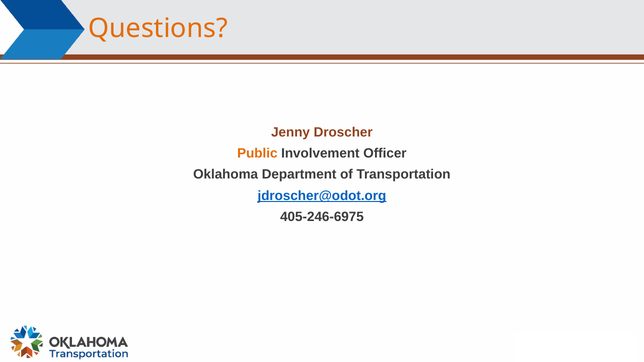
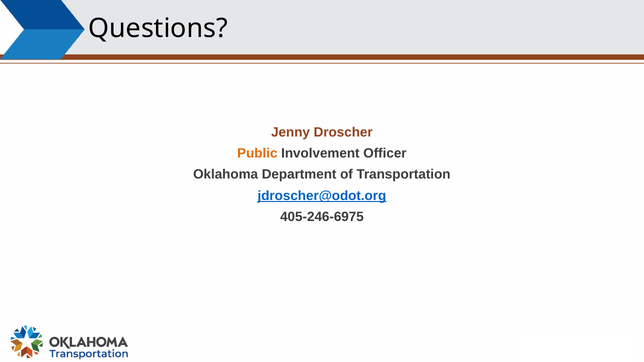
Questions colour: orange -> black (158, 28)
